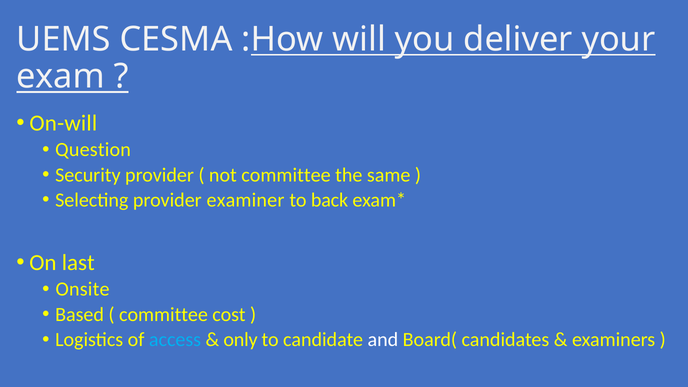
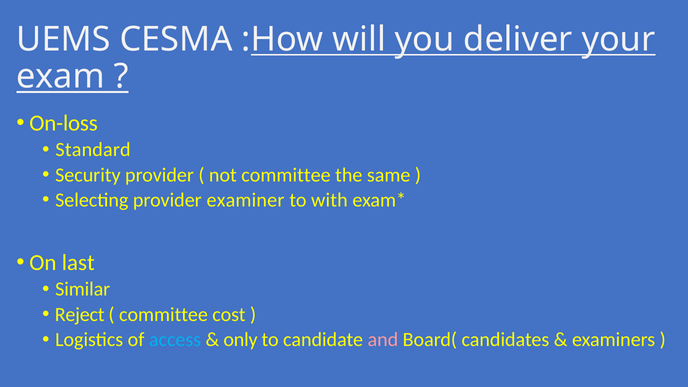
On-will: On-will -> On-loss (64, 123)
Question: Question -> Standard (93, 150)
back: back -> with (329, 200)
Onsite: Onsite -> Similar (83, 289)
Based: Based -> Reject (80, 314)
and colour: white -> pink (383, 340)
